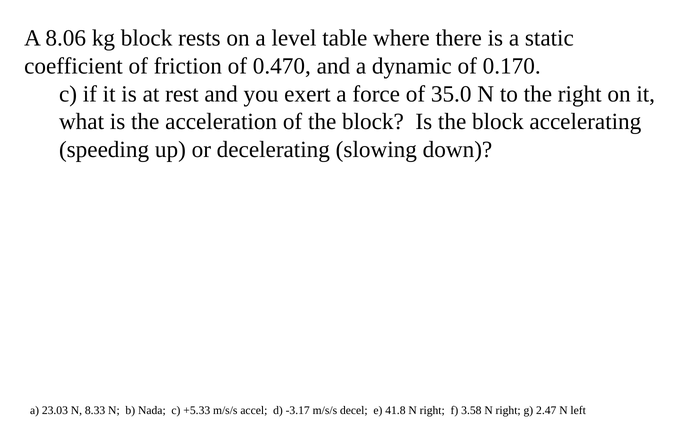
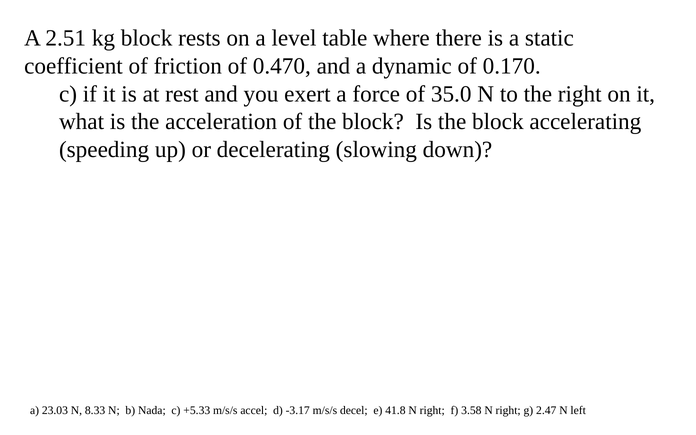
8.06: 8.06 -> 2.51 (66, 38)
